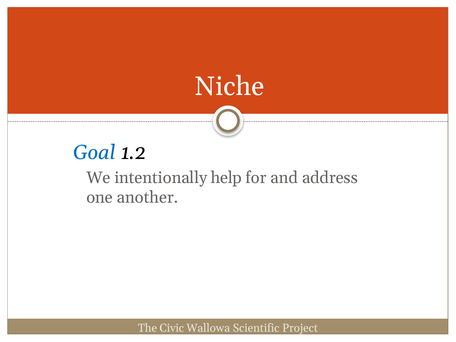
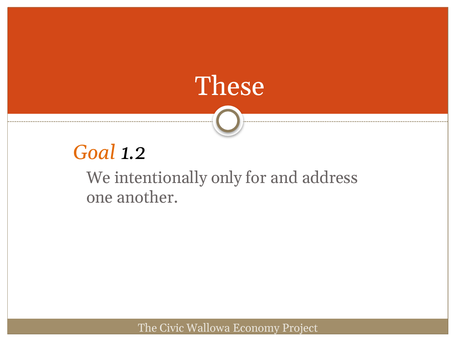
Niche: Niche -> These (230, 86)
Goal colour: blue -> orange (94, 153)
help: help -> only (226, 178)
Scientific: Scientific -> Economy (256, 328)
